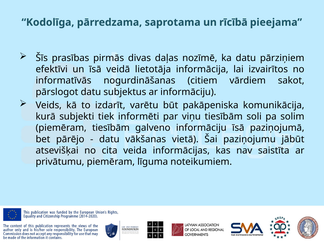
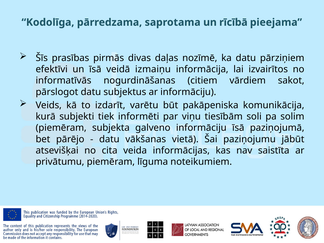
lietotāja: lietotāja -> izmaiņu (153, 69)
piemēram tiesībām: tiesībām -> subjekta (111, 128)
